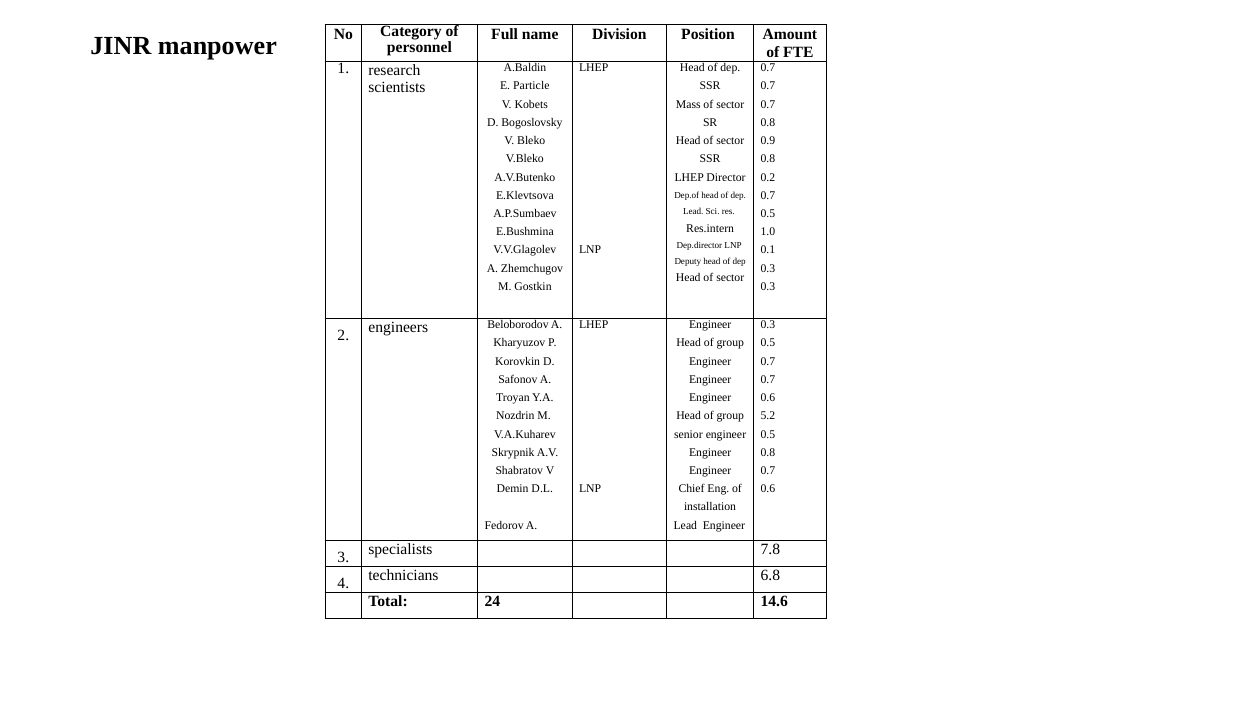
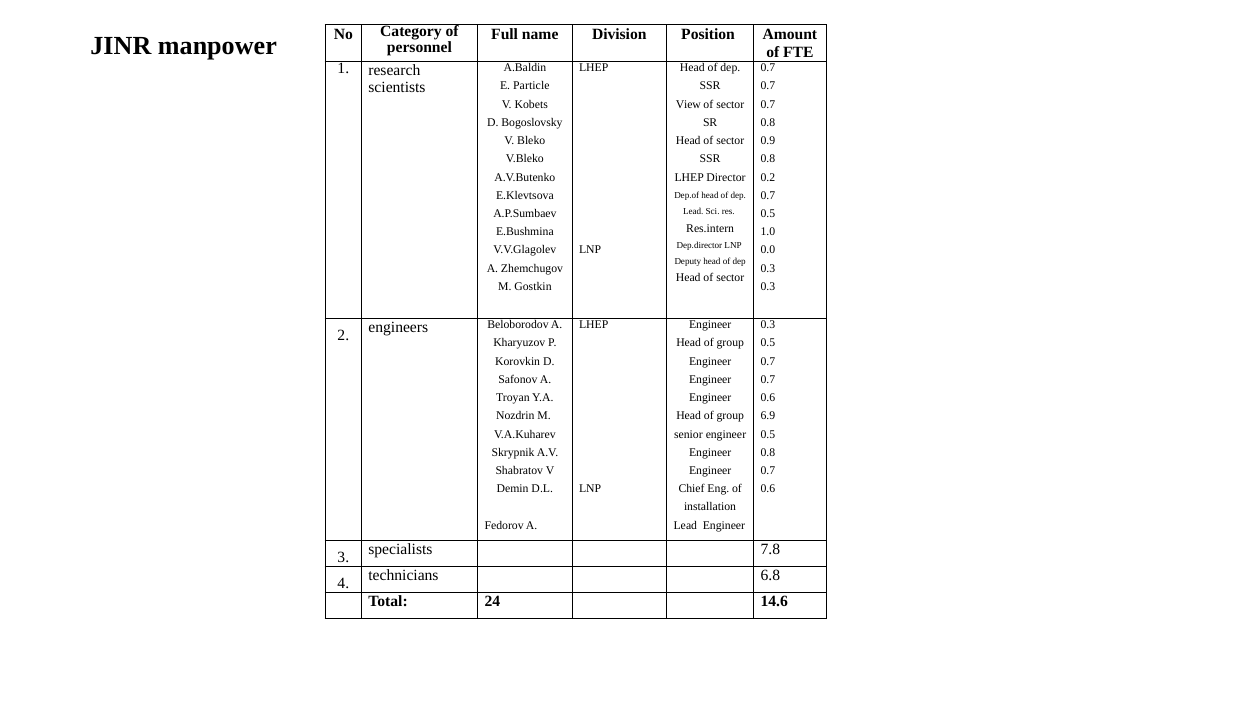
Mass: Mass -> View (688, 104)
0.1: 0.1 -> 0.0 (768, 250)
5.2: 5.2 -> 6.9 (768, 416)
